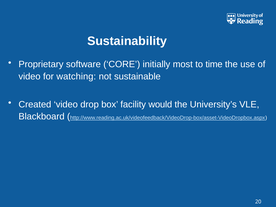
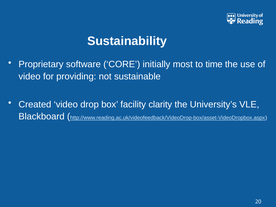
watching: watching -> providing (76, 76)
would: would -> clarity (160, 104)
